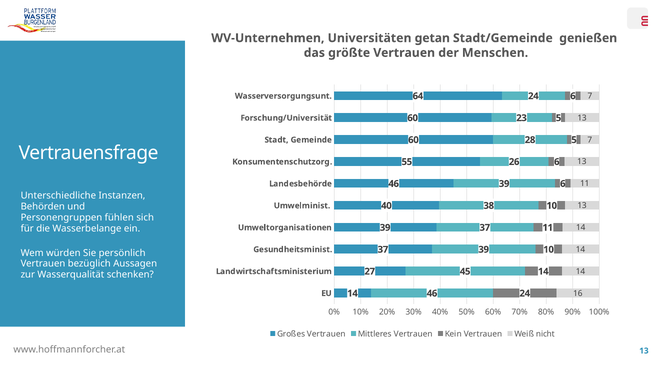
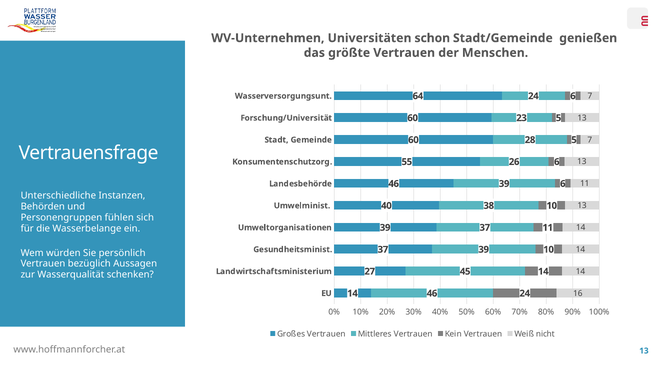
getan: getan -> schon (432, 38)
